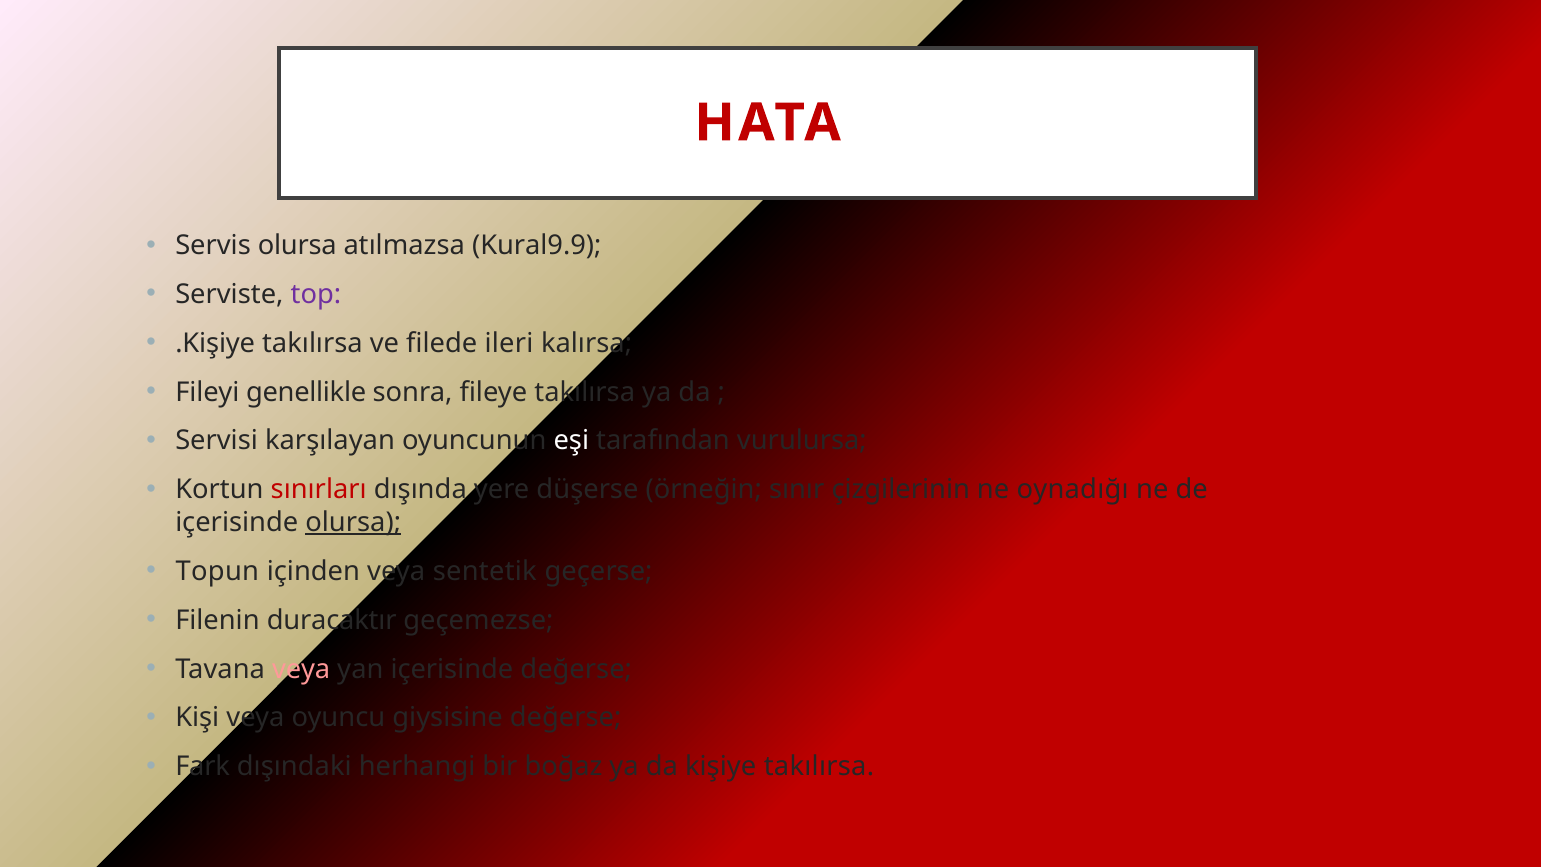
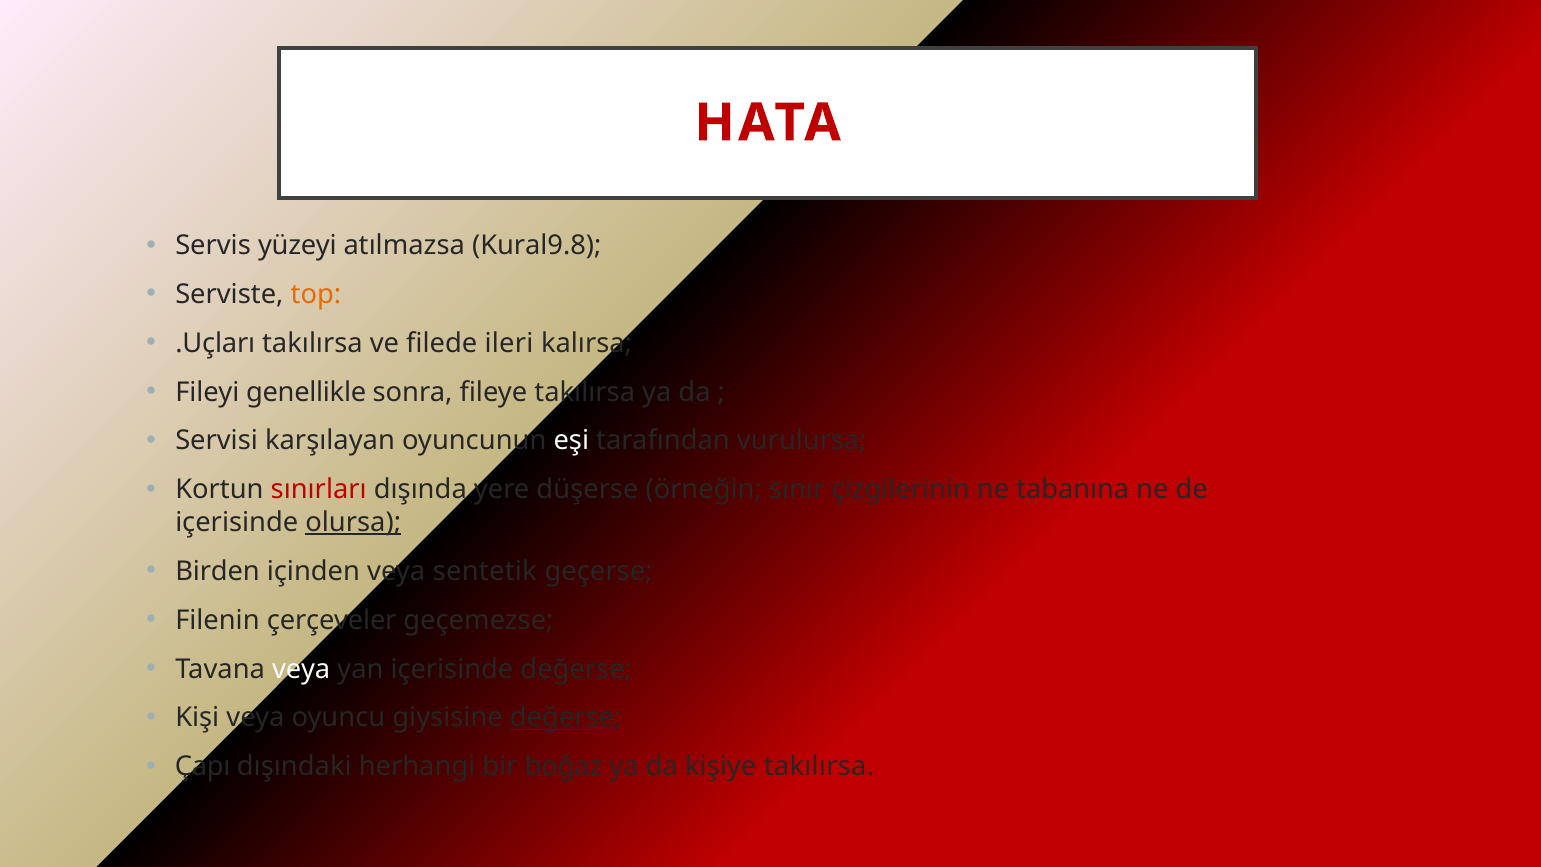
Servis olursa: olursa -> yüzeyi (297, 246)
Kural9.9: Kural9.9 -> Kural9.8 (537, 246)
top colour: purple -> orange (316, 294)
.Kişiye: .Kişiye -> .Uçları (215, 343)
oynadığı: oynadığı -> tabanına (1073, 490)
Topun: Topun -> Birden (218, 571)
duracaktır: duracaktır -> çerçeveler (332, 620)
veya colour: pink -> white (301, 669)
değerse underline: none -> present (566, 718)
Fark: Fark -> Çapı (203, 767)
